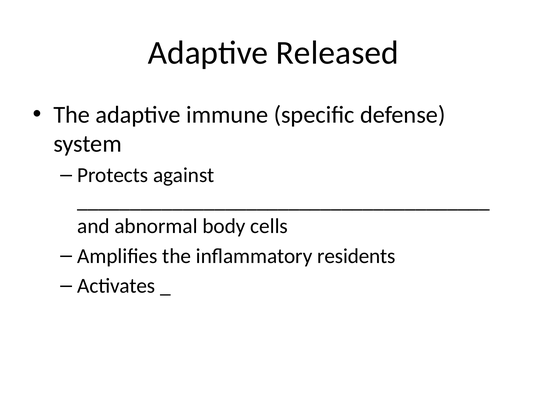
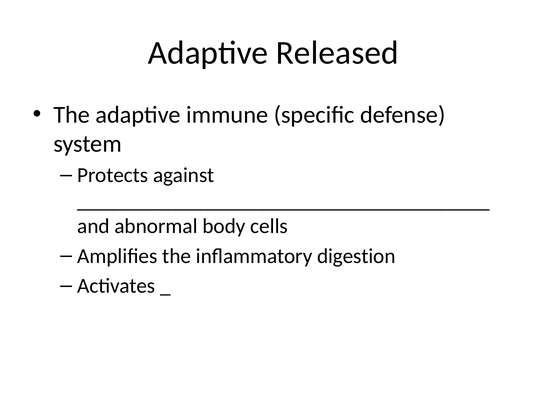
residents: residents -> digestion (356, 256)
